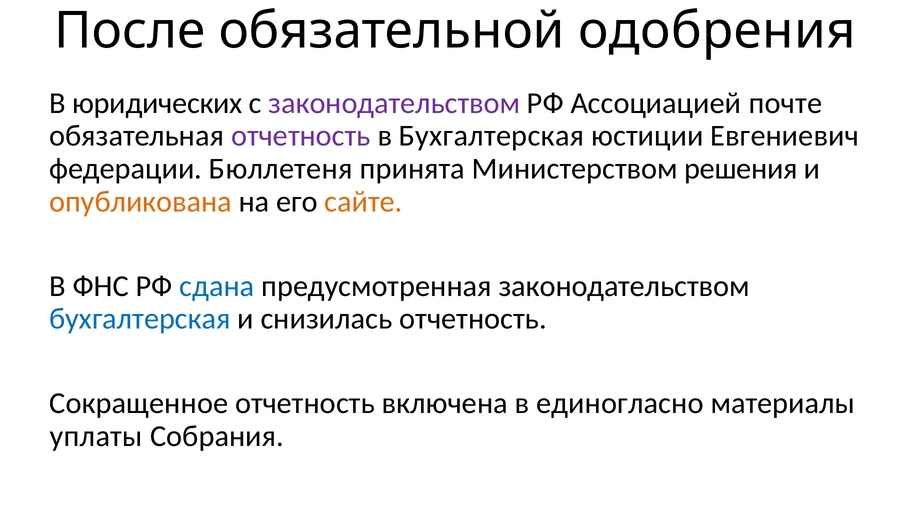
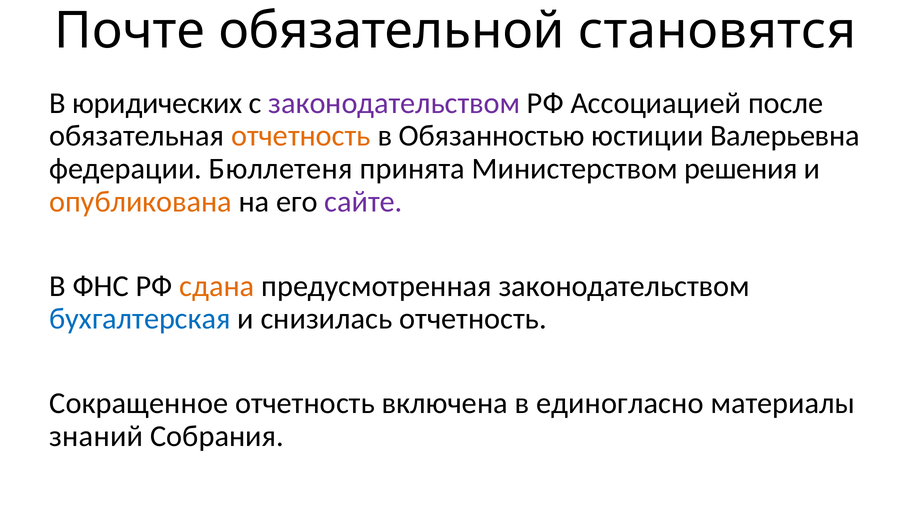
После: После -> Почте (130, 31)
одобрения: одобрения -> становятся (717, 31)
почте: почте -> после (786, 103)
отчетность colour: purple -> orange (301, 136)
в Бухгалтерская: Бухгалтерская -> Обязанностью (492, 136)
Евгениевич: Евгениевич -> Валерьевна (785, 136)
сайте colour: orange -> purple (364, 202)
сдана colour: blue -> orange (217, 286)
уплаты: уплаты -> знаний (96, 437)
